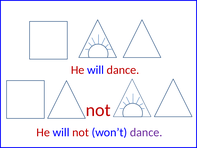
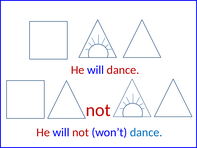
dance colour: purple -> blue (146, 132)
